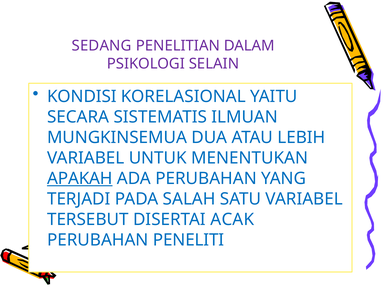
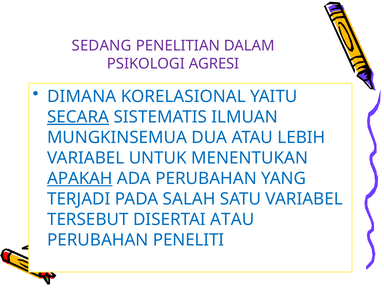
SELAIN: SELAIN -> AGRESI (214, 64)
KONDISI: KONDISI -> DIMANA (82, 97)
SECARA underline: none -> present (78, 117)
DISERTAI ACAK: ACAK -> ATAU (232, 219)
